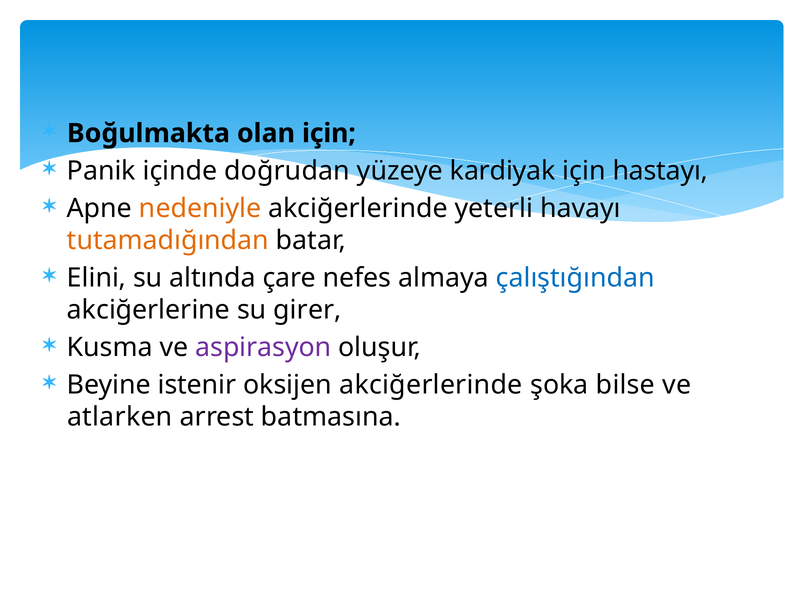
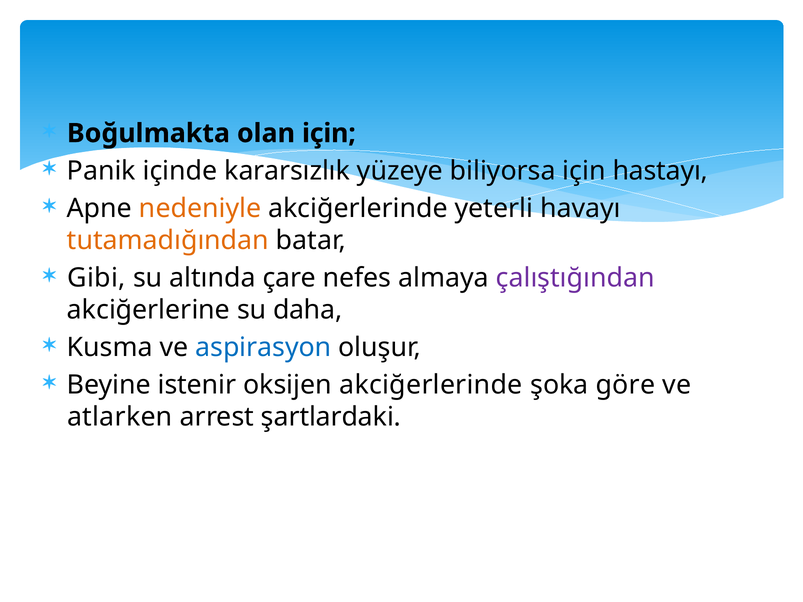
doğrudan: doğrudan -> kararsızlık (287, 171)
kardiyak: kardiyak -> biliyorsa (503, 171)
Elini: Elini -> Gibi (96, 278)
çalıştığından colour: blue -> purple (575, 278)
girer: girer -> daha (308, 310)
aspirasyon colour: purple -> blue (263, 347)
bilse: bilse -> göre (625, 385)
batmasına: batmasına -> şartlardaki (331, 417)
